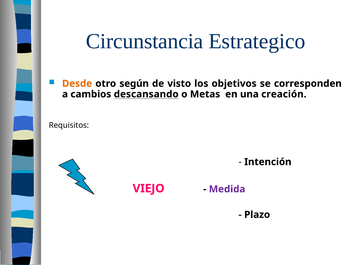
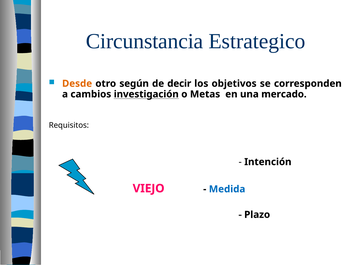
visto: visto -> decir (179, 83)
descansando: descansando -> investigación (146, 94)
creación: creación -> mercado (284, 94)
Medida colour: purple -> blue (227, 189)
